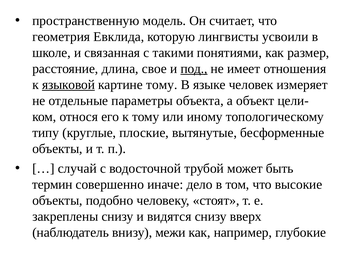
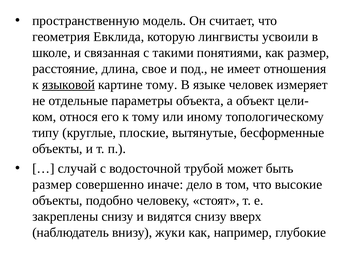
под underline: present -> none (194, 69)
термин: термин -> размер (52, 185)
межи: межи -> жуки (170, 233)
